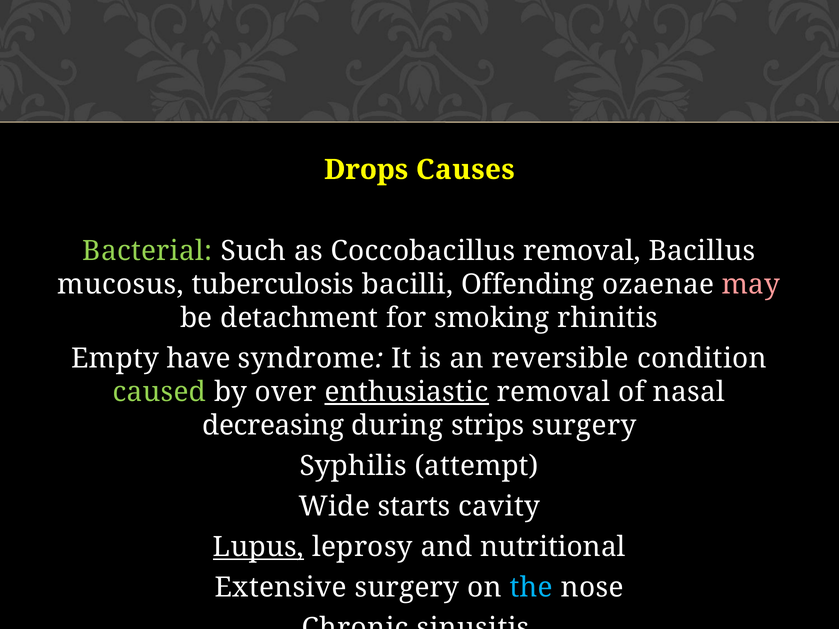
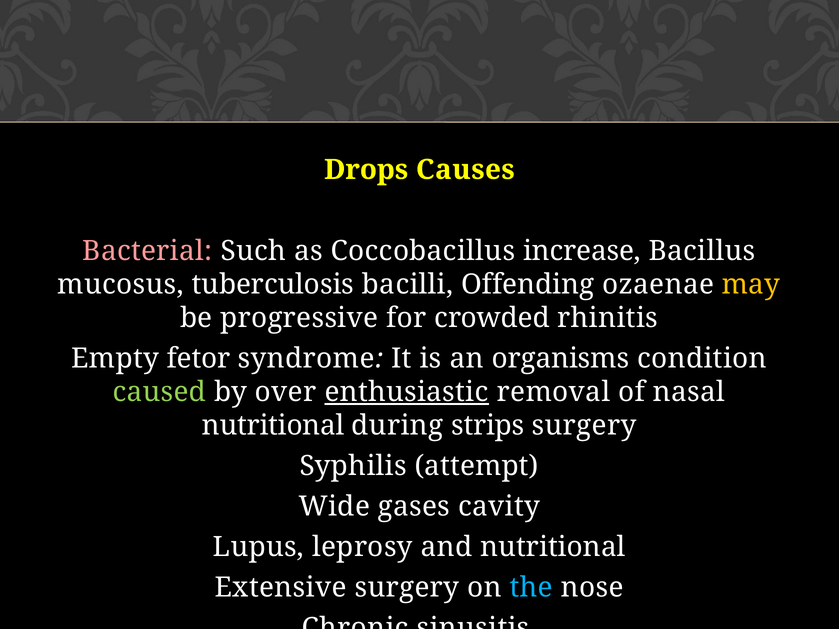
Bacterial colour: light green -> pink (147, 251)
Coccobacillus removal: removal -> increase (582, 251)
may colour: pink -> yellow (751, 284)
detachment: detachment -> progressive (299, 318)
smoking: smoking -> crowded (492, 318)
have: have -> fetor (199, 359)
reversible: reversible -> organisms (560, 359)
decreasing: decreasing -> nutritional (273, 426)
starts: starts -> gases (414, 507)
Lupus underline: present -> none (258, 547)
